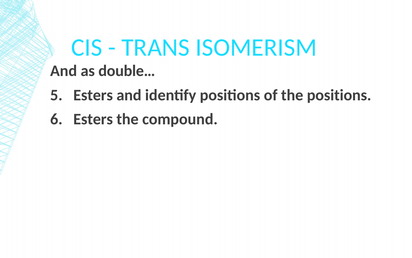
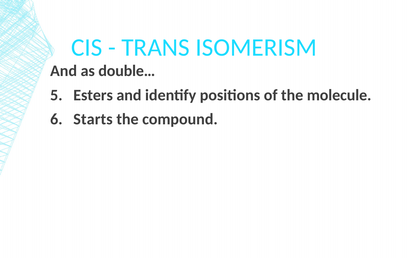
the positions: positions -> molecule (339, 95)
Esters: Esters -> Starts (93, 119)
